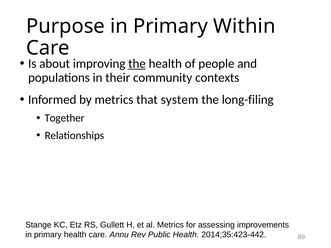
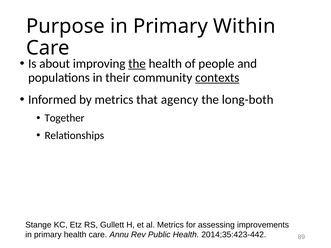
contexts underline: none -> present (217, 78)
system: system -> agency (180, 100)
long-filing: long-filing -> long-both (248, 100)
